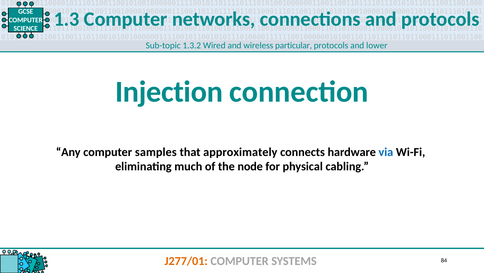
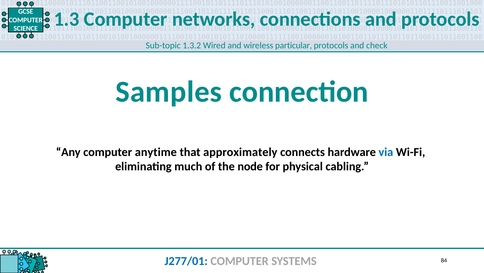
lower: lower -> check (377, 45)
Injection: Injection -> Samples (169, 92)
samples: samples -> anytime (156, 152)
J277/01 colour: orange -> blue (186, 260)
